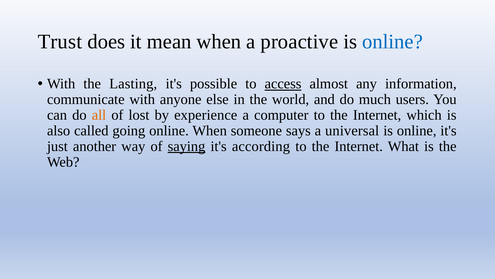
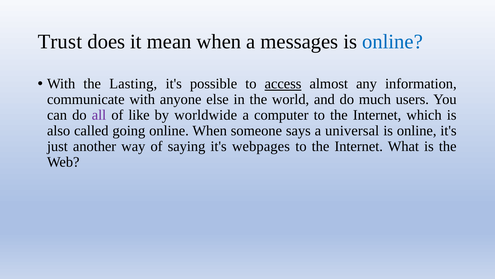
proactive: proactive -> messages (299, 42)
all colour: orange -> purple (99, 115)
lost: lost -> like (139, 115)
experience: experience -> worldwide (206, 115)
saying underline: present -> none (187, 146)
according: according -> webpages (261, 146)
